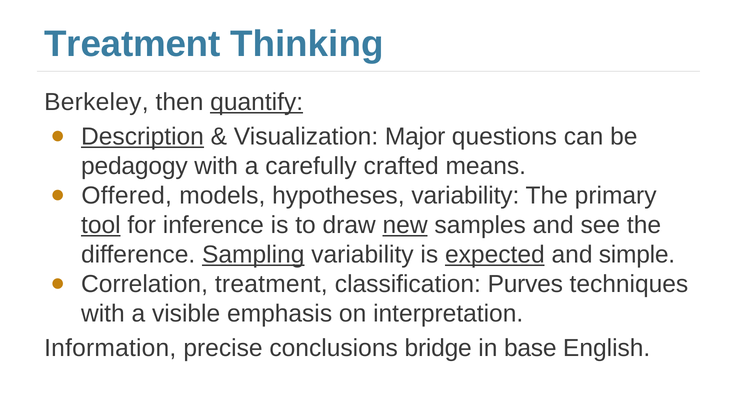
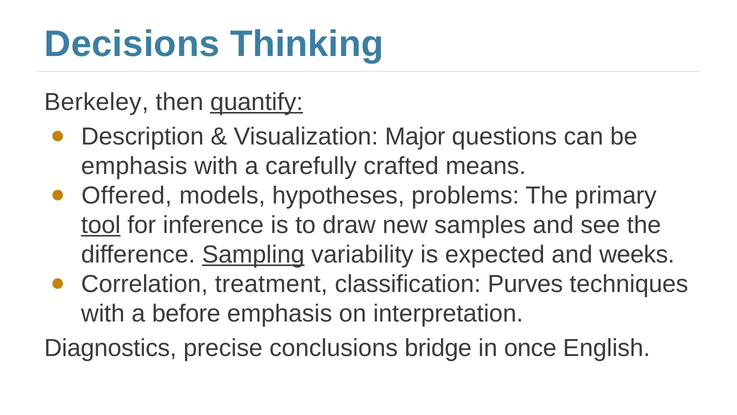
Treatment: Treatment -> Decisions (132, 44)
Description underline: present -> none (142, 137)
pedagogy: pedagogy -> emphasis (134, 166)
hypotheses variability: variability -> problems (465, 195)
new underline: present -> none (405, 225)
expected underline: present -> none (495, 254)
simple: simple -> weeks (637, 254)
visible: visible -> before (186, 313)
Information: Information -> Diagnostics (110, 348)
base: base -> once (530, 348)
